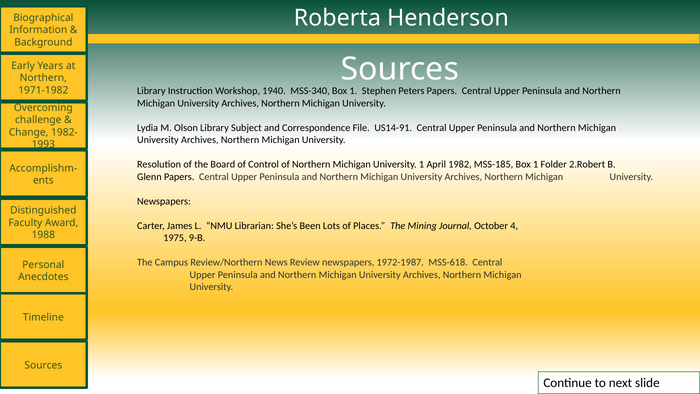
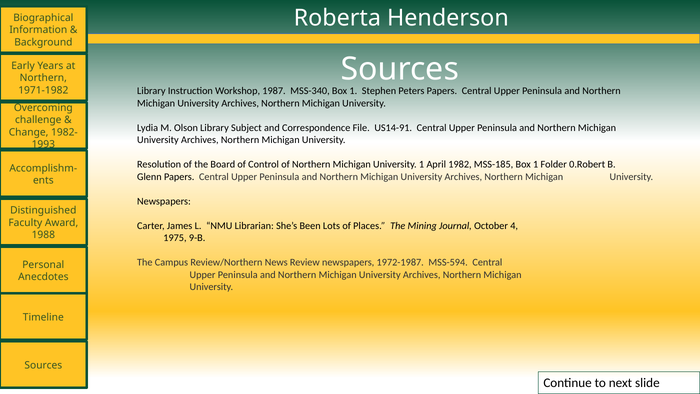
1940: 1940 -> 1987 (274, 91)
2.Robert: 2.Robert -> 0.Robert (587, 164)
MSS-618: MSS-618 -> MSS-594 (448, 262)
